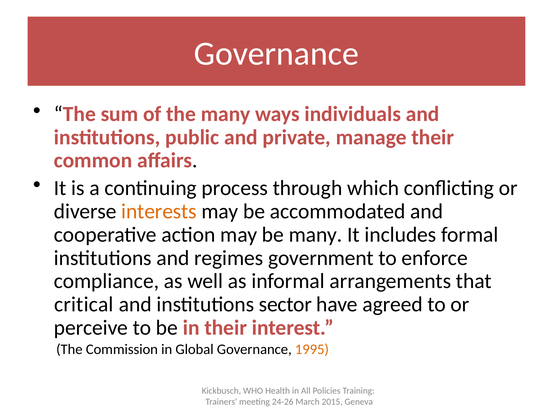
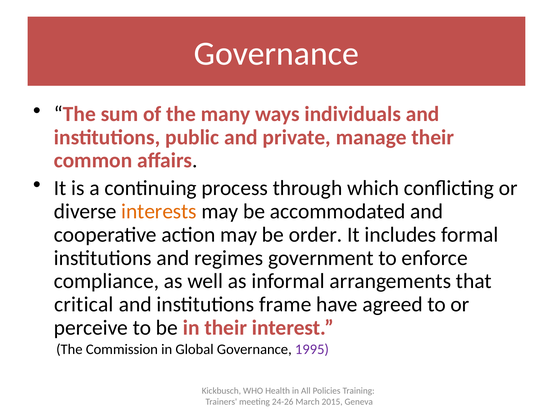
be many: many -> order (316, 235)
sector: sector -> frame (285, 304)
1995 colour: orange -> purple (312, 349)
